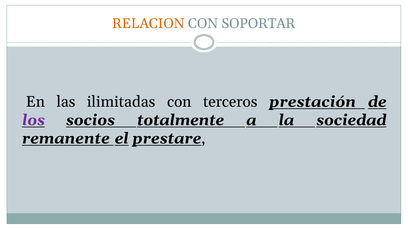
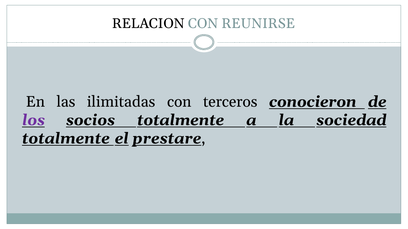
RELACION colour: orange -> black (148, 24)
SOPORTAR: SOPORTAR -> REUNIRSE (258, 24)
prestación: prestación -> conocieron (313, 102)
remanente: remanente -> totalmente (66, 139)
